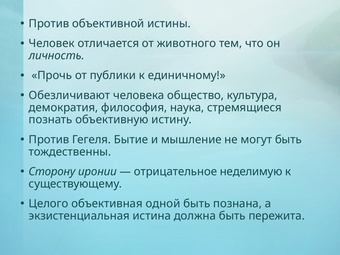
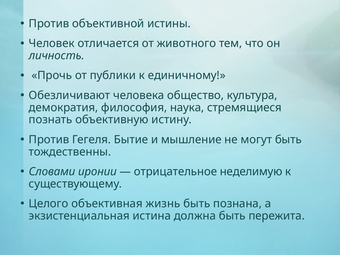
Сторону: Сторону -> Словами (52, 172)
одной: одной -> жизнь (163, 204)
